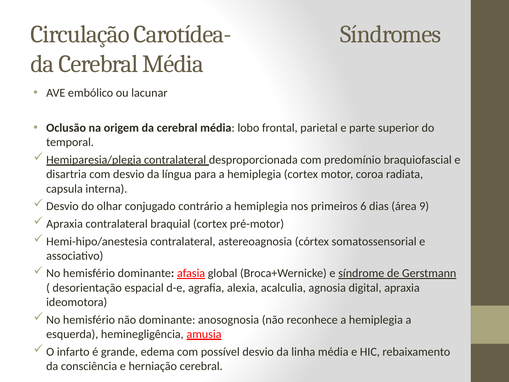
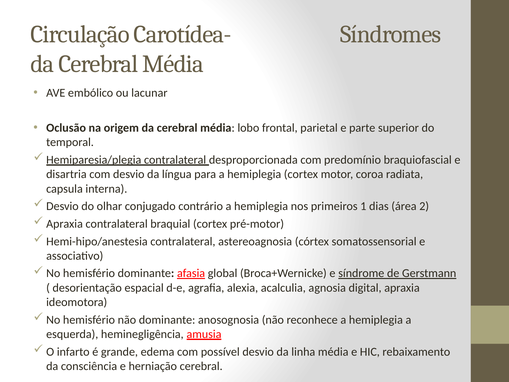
6: 6 -> 1 (363, 206)
9: 9 -> 2 (424, 206)
